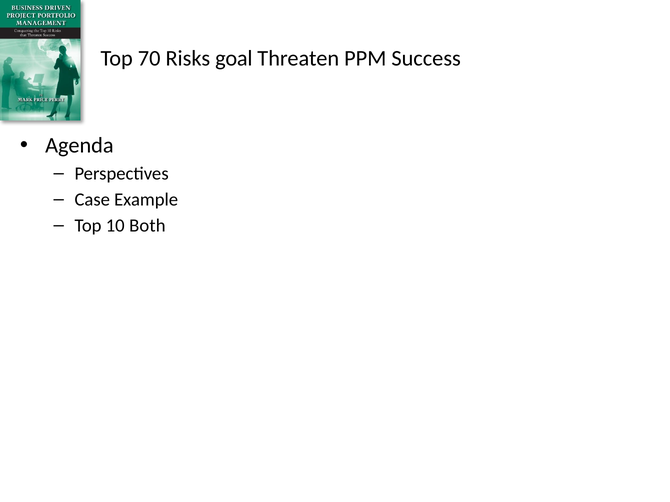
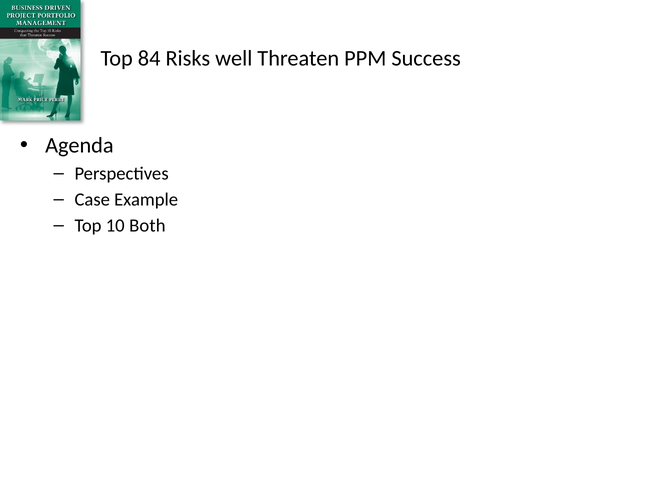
70: 70 -> 84 (149, 59)
goal: goal -> well (234, 59)
